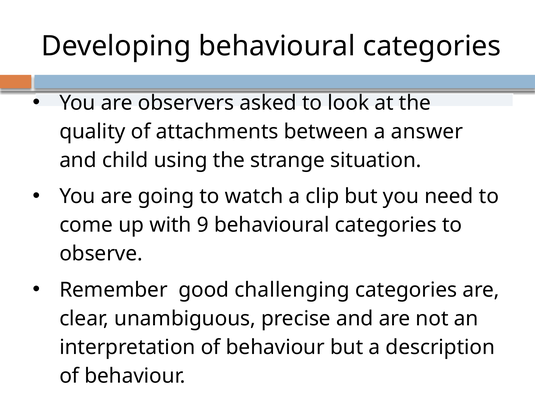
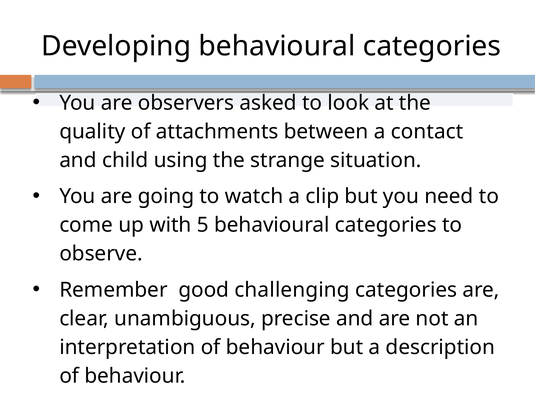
answer: answer -> contact (427, 132)
9: 9 -> 5 (203, 225)
